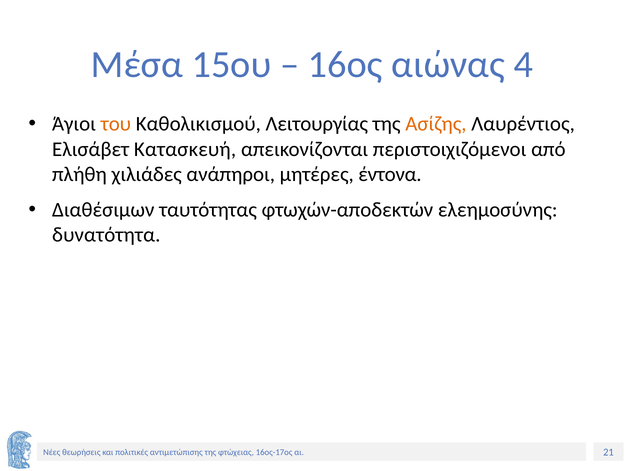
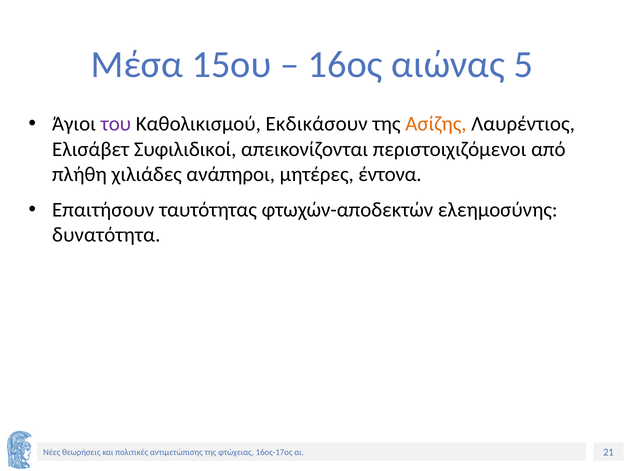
4: 4 -> 5 (523, 65)
του colour: orange -> purple (116, 124)
Λειτουργίας: Λειτουργίας -> Εκδικάσουν (317, 124)
Κατασκευή: Κατασκευή -> Συφιλιδικοί (185, 149)
Διαθέσιμων: Διαθέσιμων -> Επαιτήσουν (103, 210)
